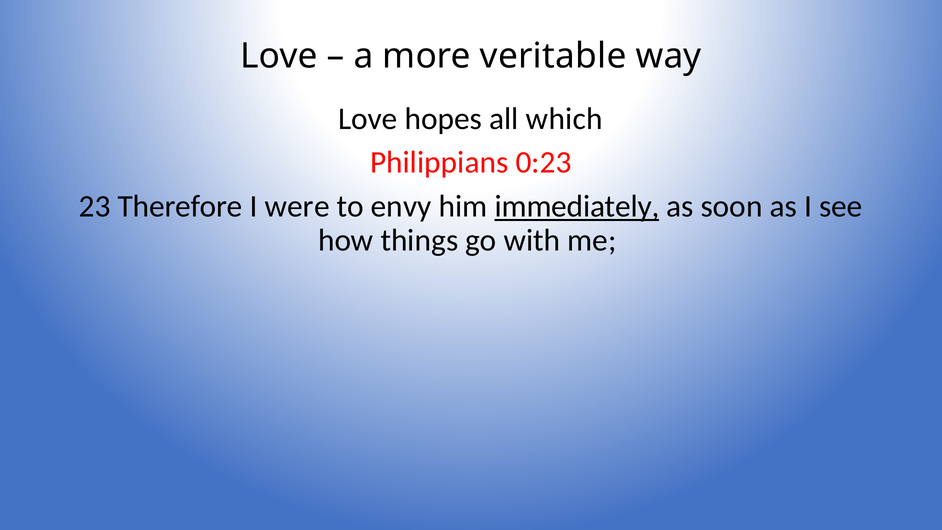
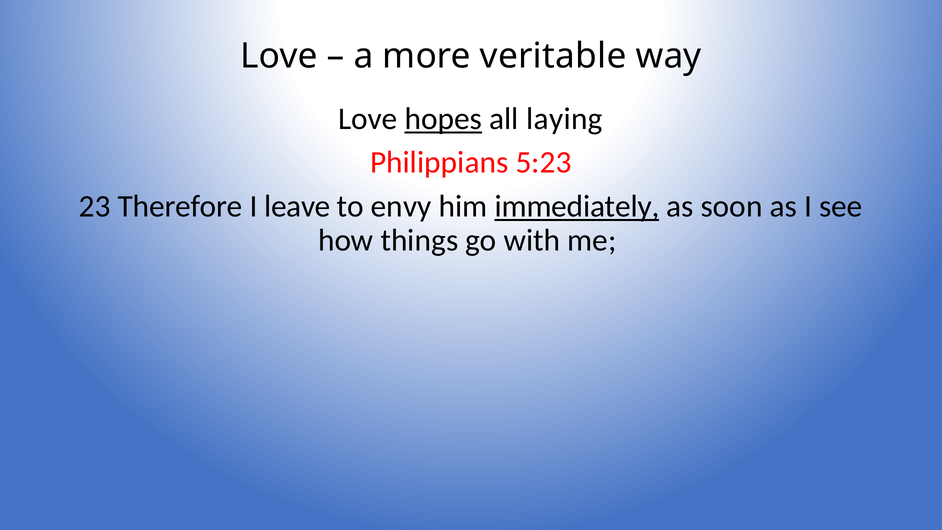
hopes underline: none -> present (443, 119)
which: which -> laying (564, 119)
0:23: 0:23 -> 5:23 (544, 163)
were: were -> leave (297, 206)
